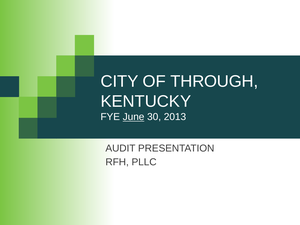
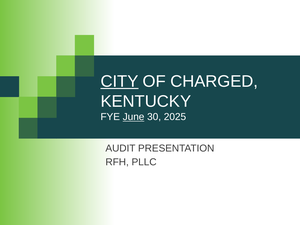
CITY underline: none -> present (119, 81)
THROUGH: THROUGH -> CHARGED (214, 81)
2013: 2013 -> 2025 (175, 117)
